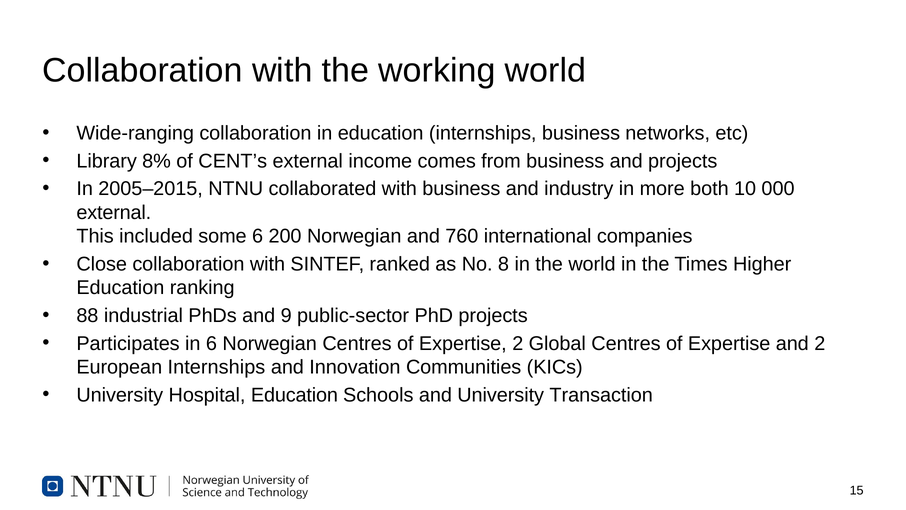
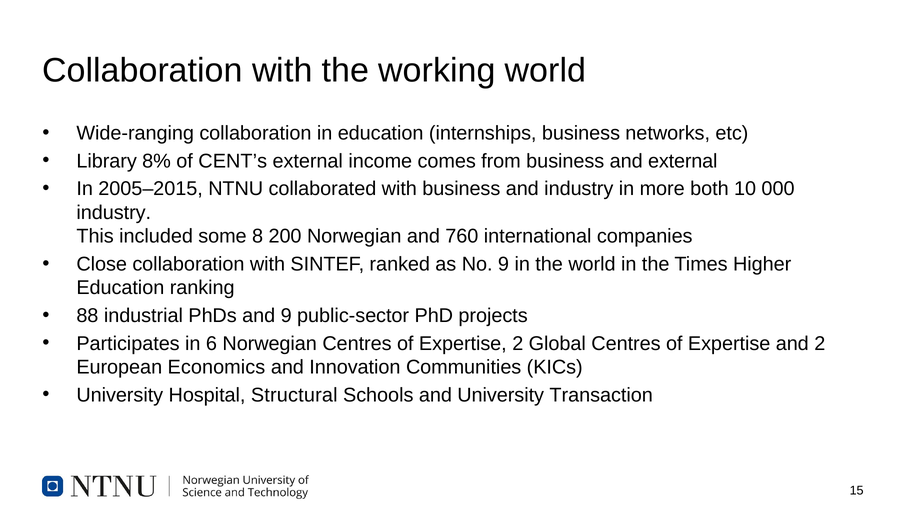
and projects: projects -> external (683, 161)
external: external -> industry (114, 212)
some 6: 6 -> 8 (258, 236)
No 8: 8 -> 9 (503, 264)
European Internships: Internships -> Economics (216, 367)
Hospital Education: Education -> Structural (294, 395)
